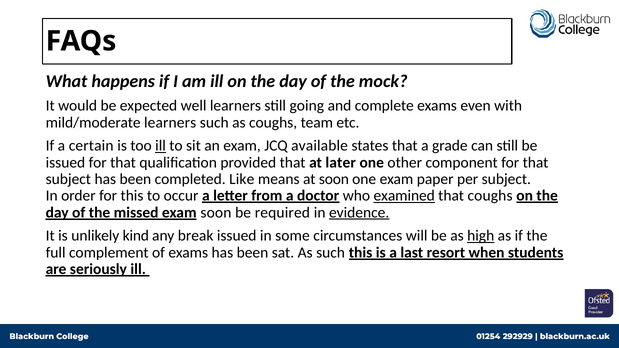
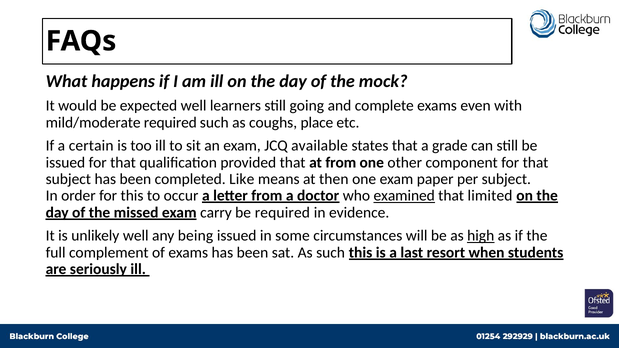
mild/moderate learners: learners -> required (170, 123)
team: team -> place (317, 123)
ill underline: present -> none (161, 146)
at later: later -> from (341, 162)
at soon: soon -> then (334, 179)
that coughs: coughs -> limited (490, 196)
soon: soon -> carry (216, 213)
evidence underline: present -> none (359, 213)
unlikely kind: kind -> well (136, 236)
break: break -> being (196, 236)
